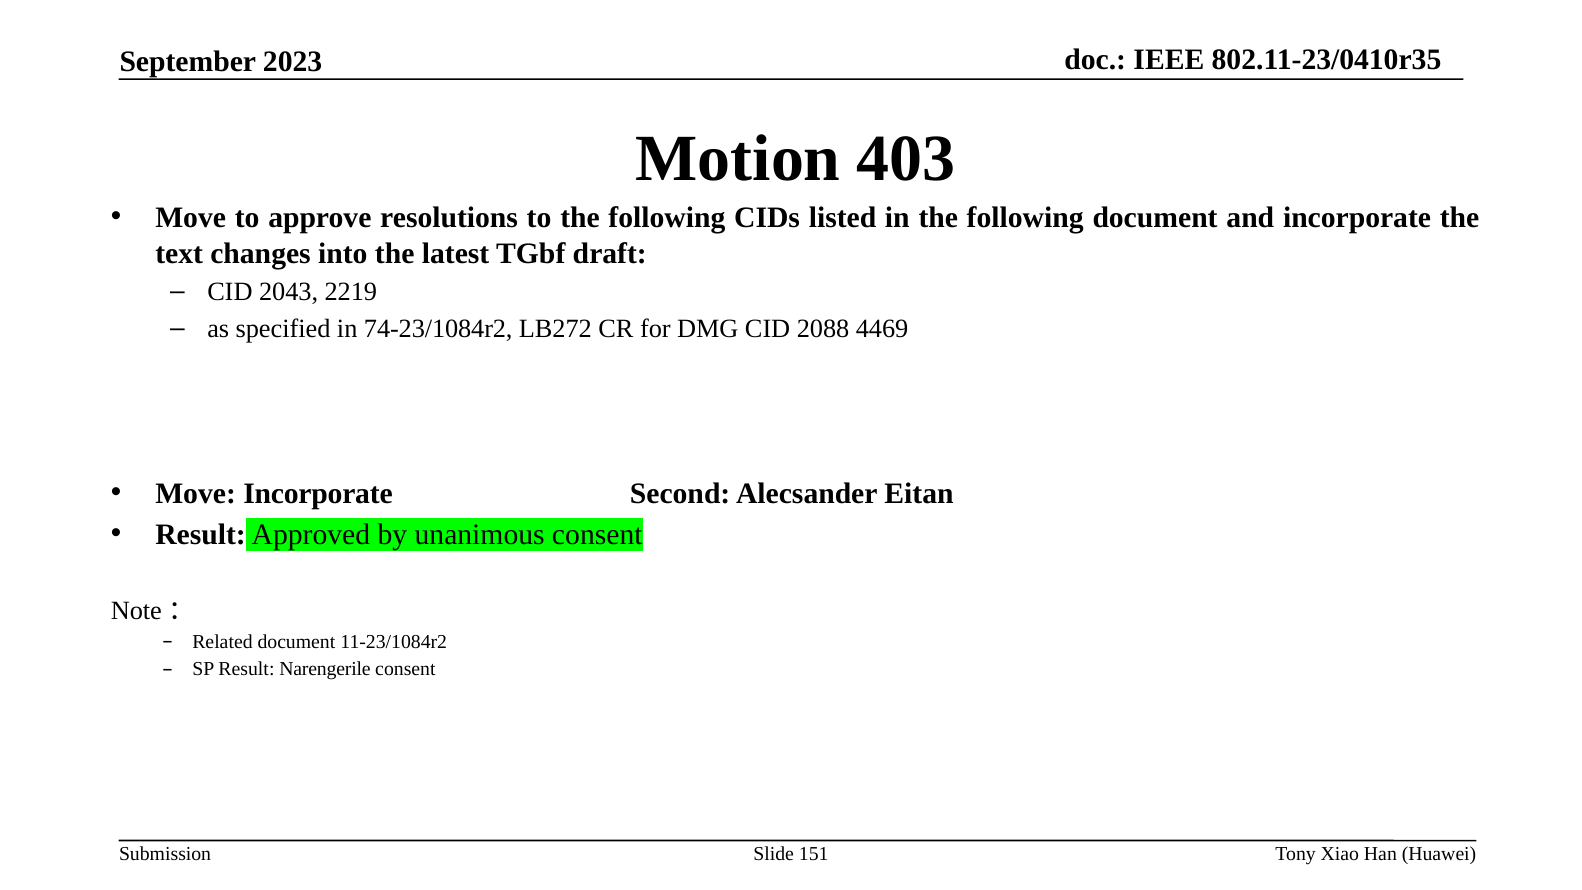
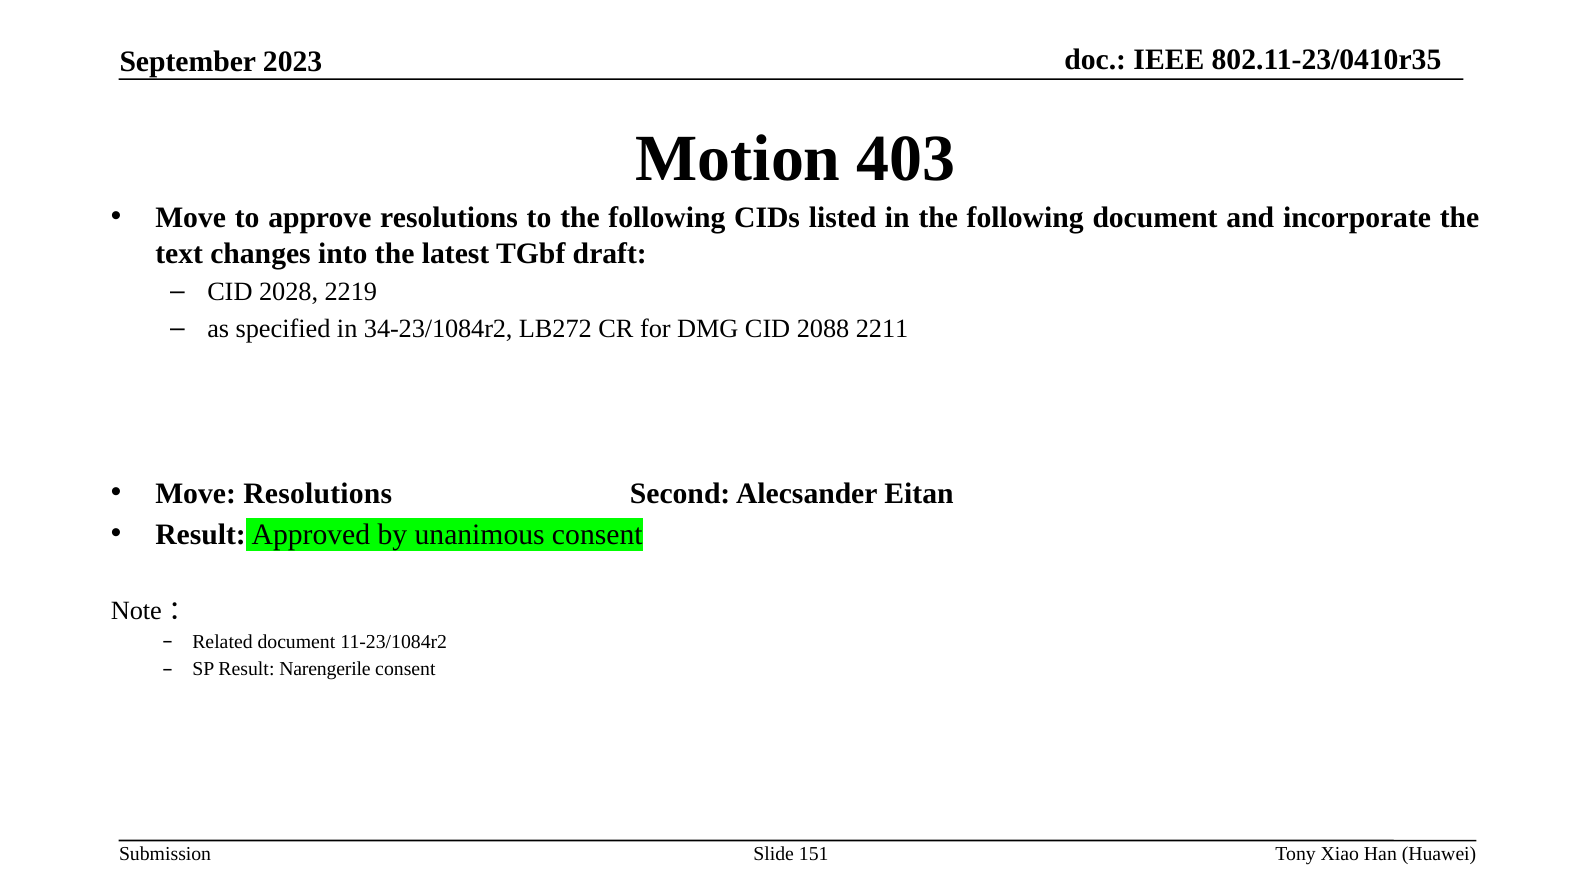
2043: 2043 -> 2028 (289, 292)
74-23/1084r2: 74-23/1084r2 -> 34-23/1084r2 (438, 329)
4469: 4469 -> 2211 (882, 329)
Move Incorporate: Incorporate -> Resolutions (318, 493)
